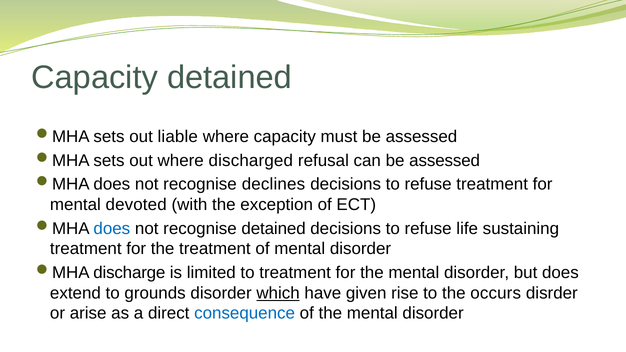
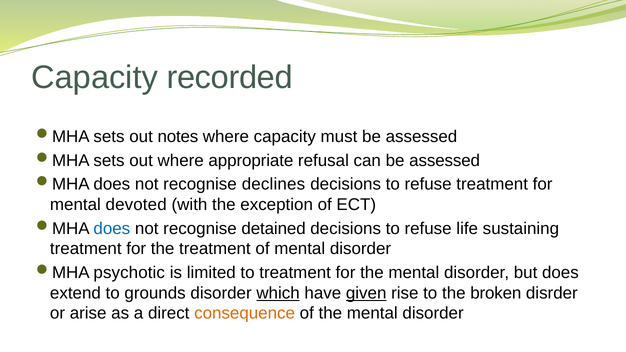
Capacity detained: detained -> recorded (230, 78)
liable: liable -> notes (178, 137)
discharged: discharged -> appropriate (251, 161)
discharge: discharge -> psychotic (129, 273)
given underline: none -> present (366, 293)
occurs: occurs -> broken (496, 293)
consequence colour: blue -> orange (245, 313)
